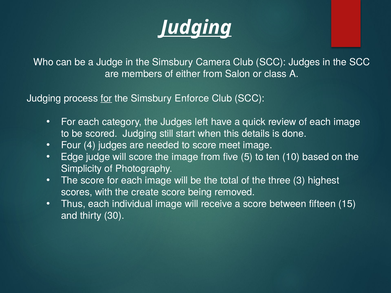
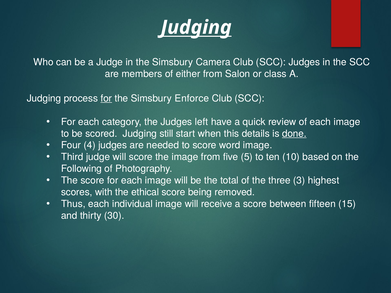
done underline: none -> present (294, 134)
meet: meet -> word (230, 145)
Edge: Edge -> Third (72, 157)
Simplicity: Simplicity -> Following (81, 169)
create: create -> ethical (145, 192)
